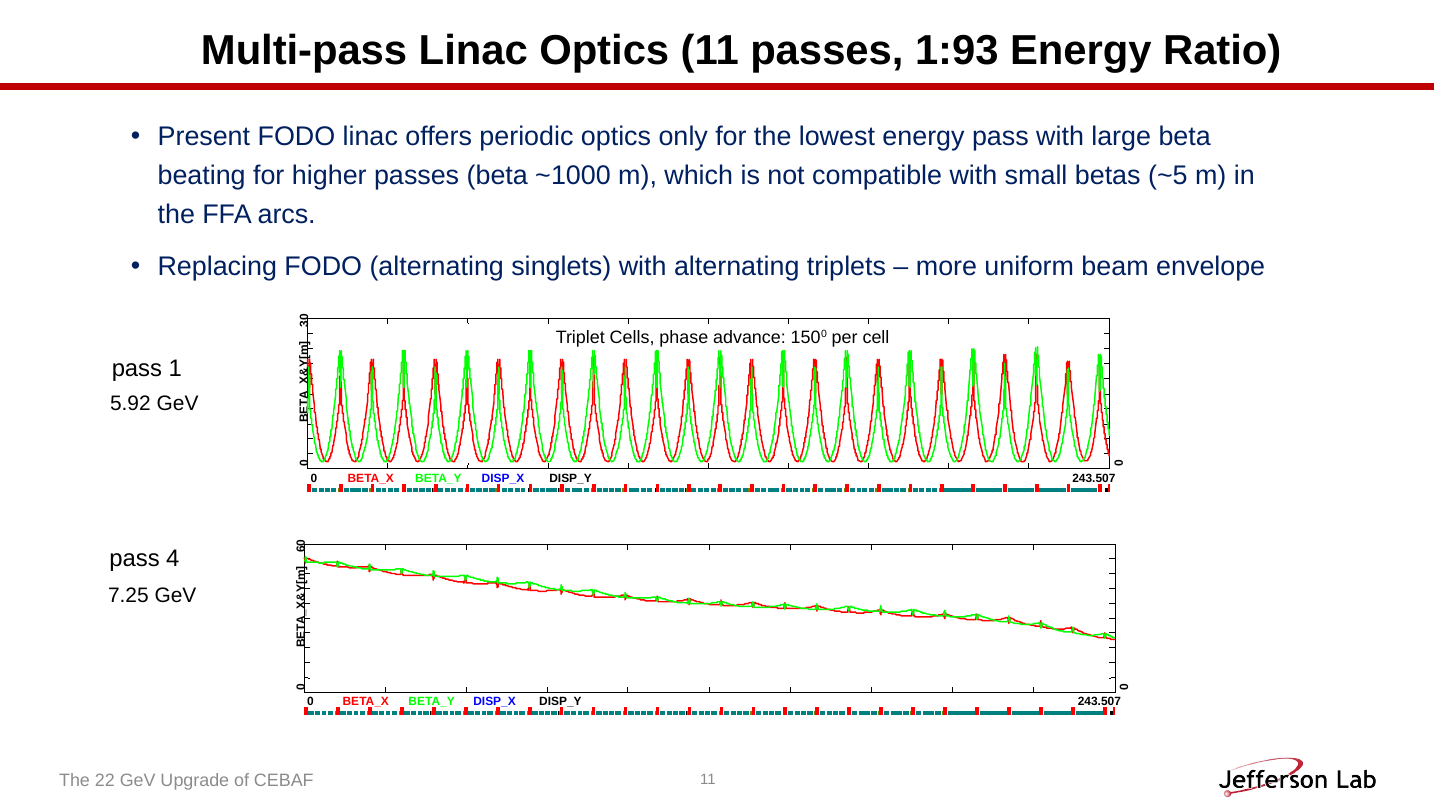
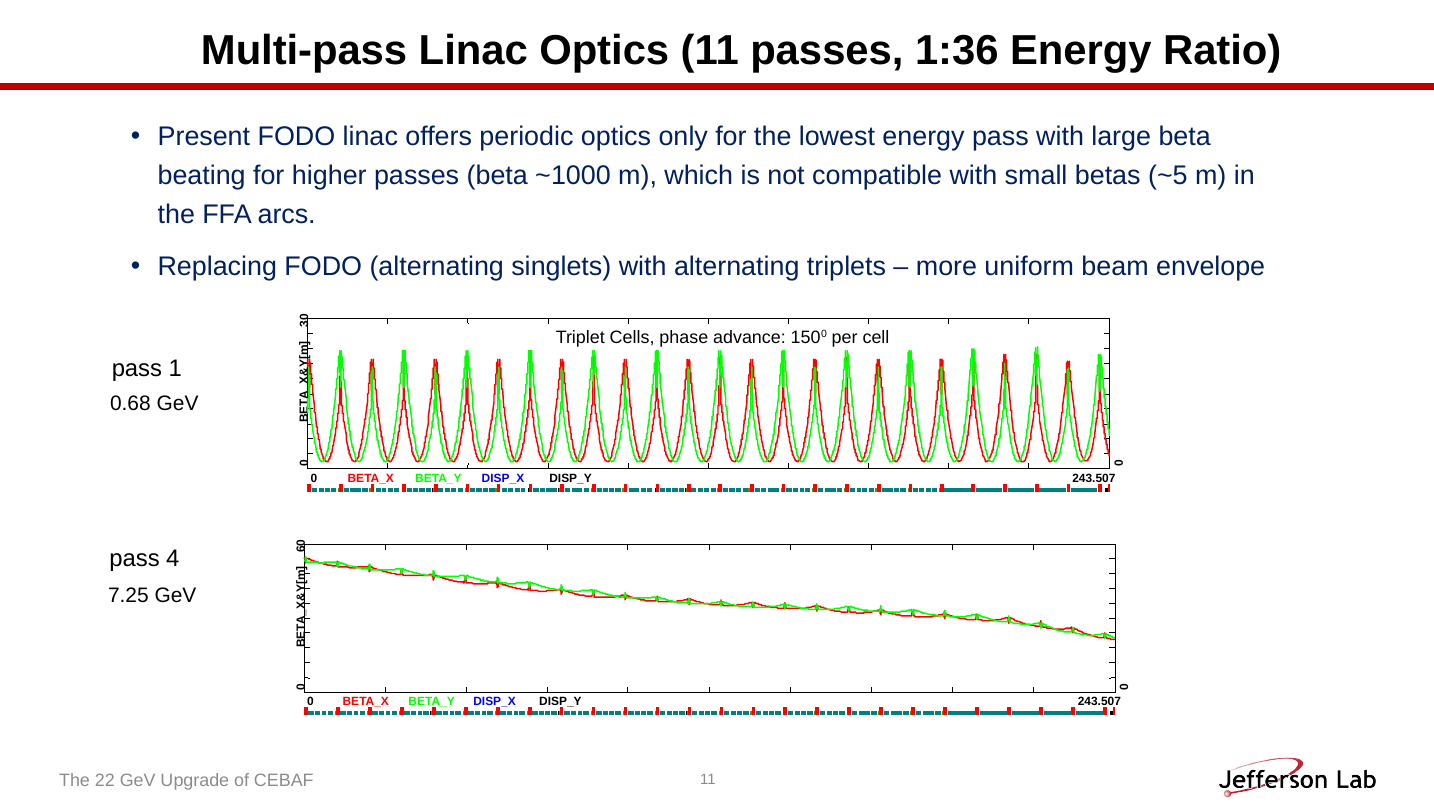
1:93: 1:93 -> 1:36 (957, 51)
5.92: 5.92 -> 0.68 (130, 403)
